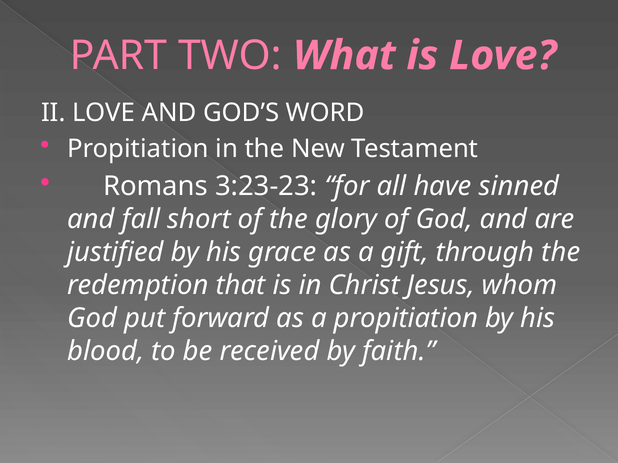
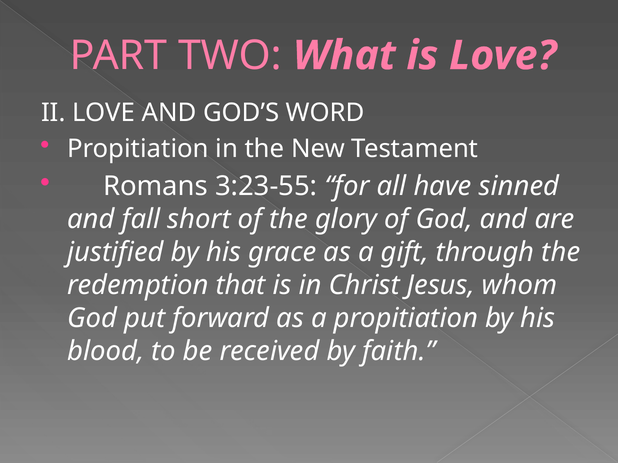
3:23-23: 3:23-23 -> 3:23-55 (266, 187)
